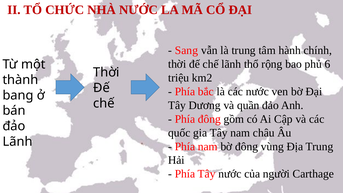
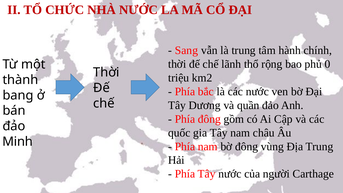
6: 6 -> 0 (328, 64)
Lãnh: Lãnh -> Minh (18, 142)
